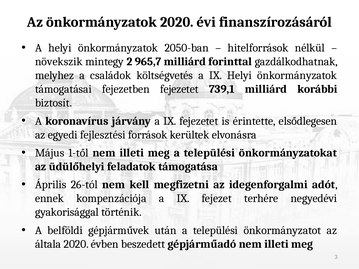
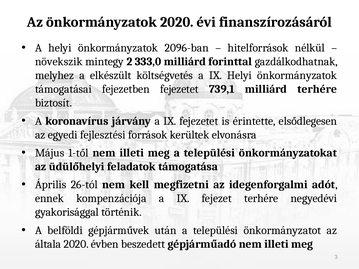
2050-ban: 2050-ban -> 2096-ban (187, 48)
965,7: 965,7 -> 333,0 (148, 62)
családok: családok -> elkészült (111, 75)
milliárd korábbi: korábbi -> terhére (317, 89)
